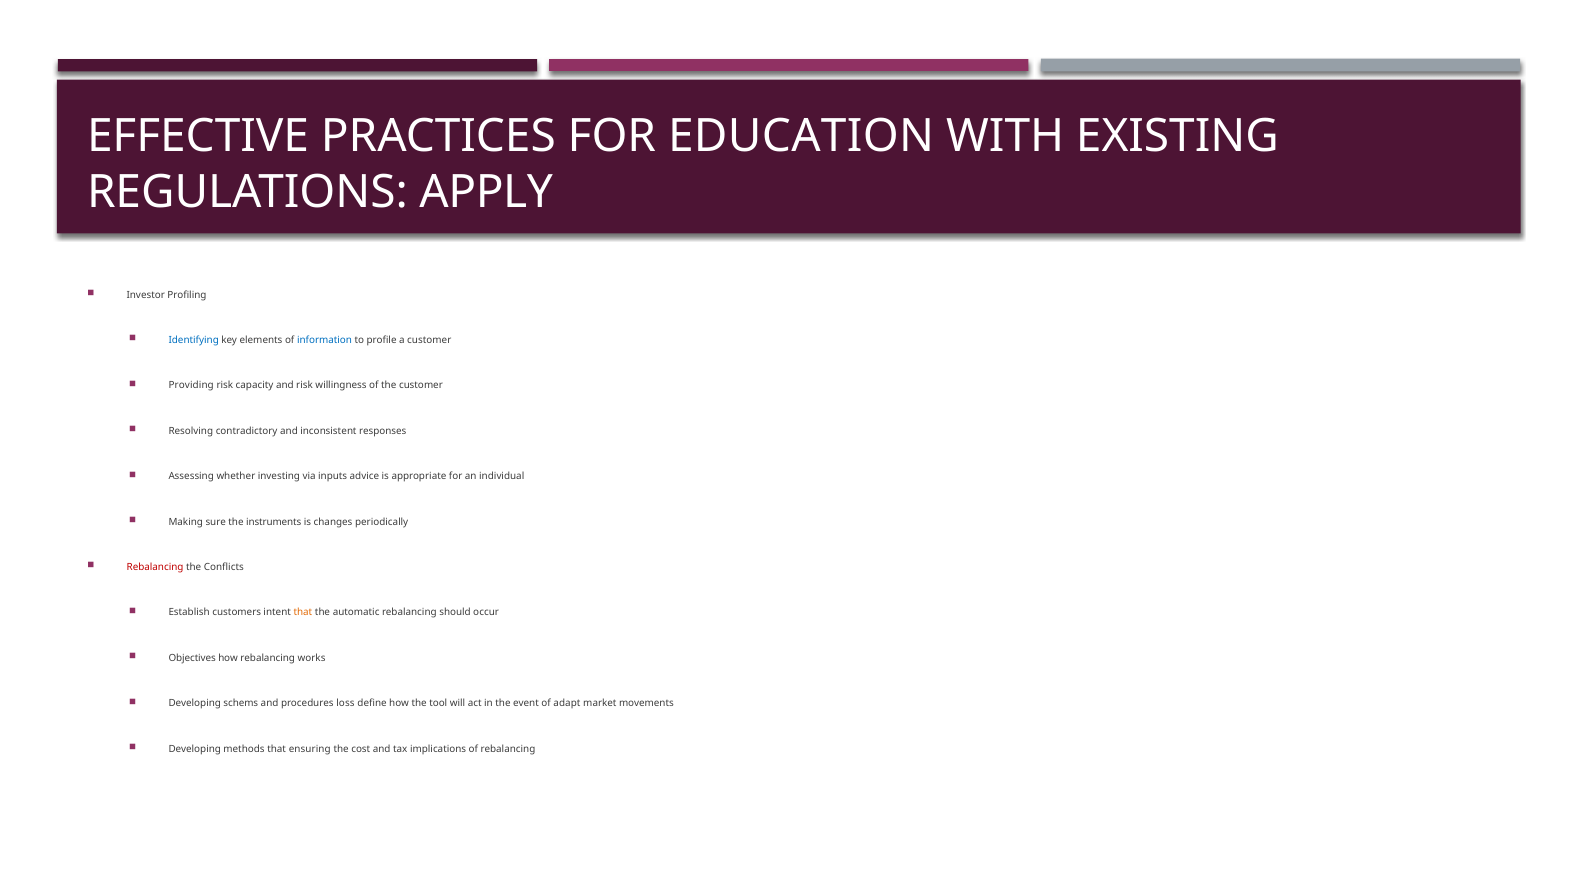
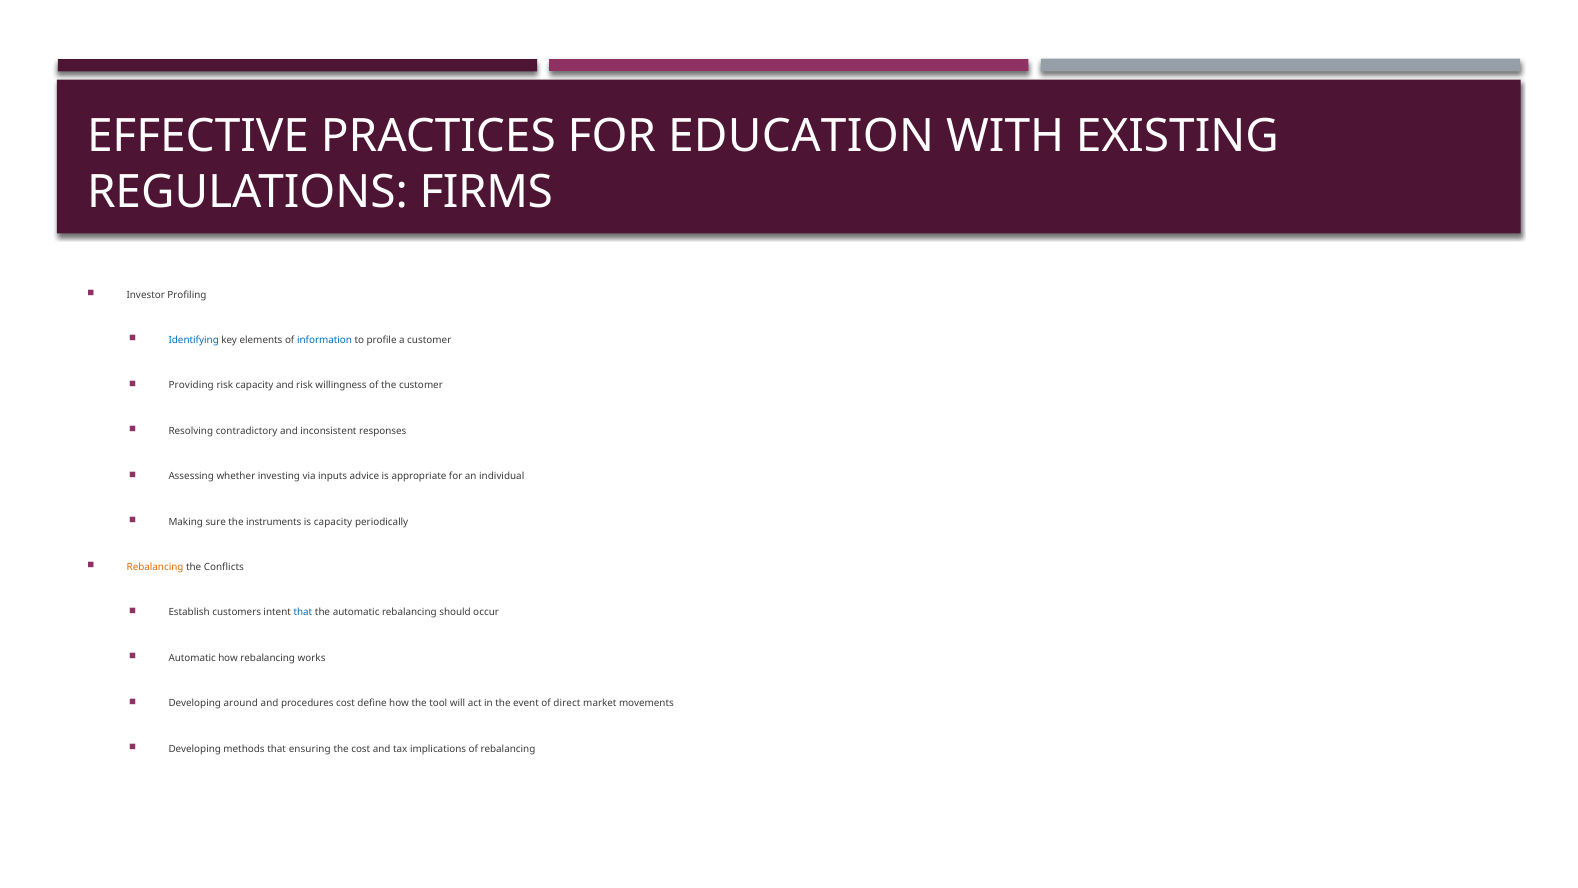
APPLY: APPLY -> FIRMS (486, 192)
is changes: changes -> capacity (333, 522)
Rebalancing colour: red -> orange (155, 567)
that colour: orange -> blue (303, 612)
Objectives: Objectives -> Automatic (192, 658)
schems: schems -> around (241, 703)
procedures loss: loss -> cost (346, 703)
adapt: adapt -> direct (567, 703)
